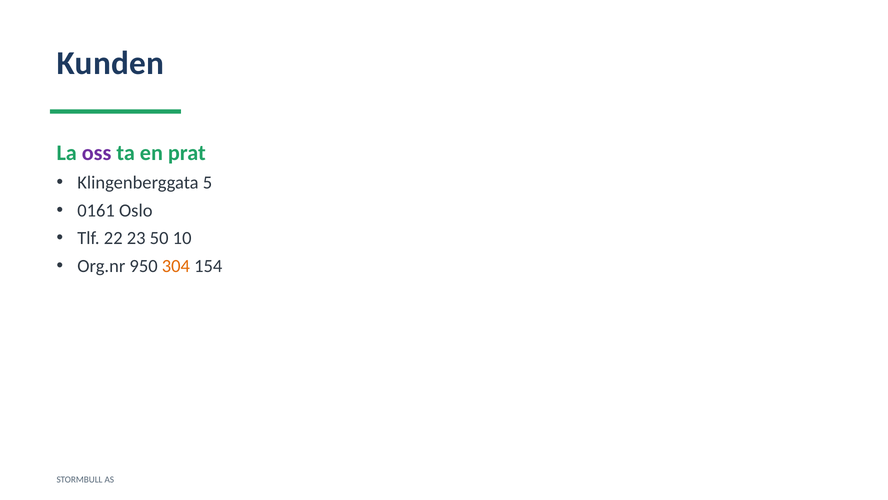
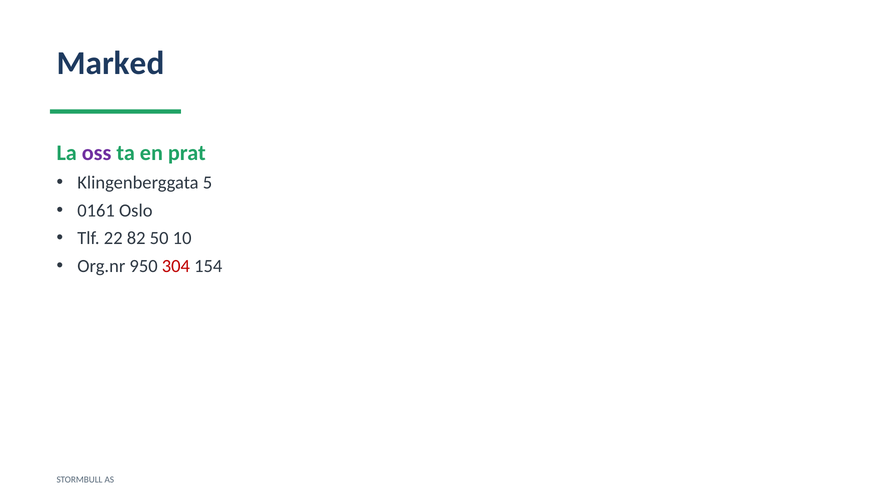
Kunden: Kunden -> Marked (111, 63)
23: 23 -> 82 (136, 238)
304 colour: orange -> red (176, 266)
